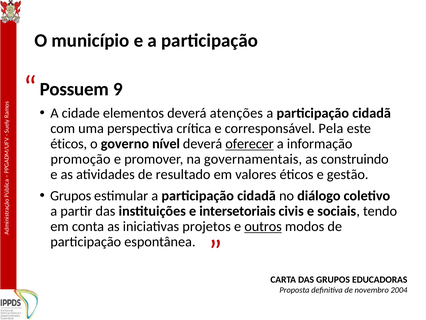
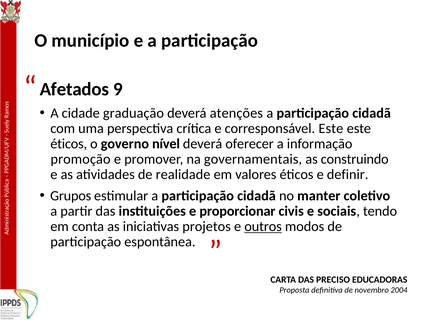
Possuem: Possuem -> Afetados (74, 89)
elementos: elementos -> graduação (133, 113)
corresponsável Pela: Pela -> Este (331, 128)
oferecer underline: present -> none (250, 144)
resultado: resultado -> realidade (183, 174)
gestão: gestão -> definir (348, 174)
diálogo: diálogo -> manter (319, 196)
intersetoriais: intersetoriais -> proporcionar (237, 211)
DAS GRUPOS: GRUPOS -> PRECISO (333, 279)
